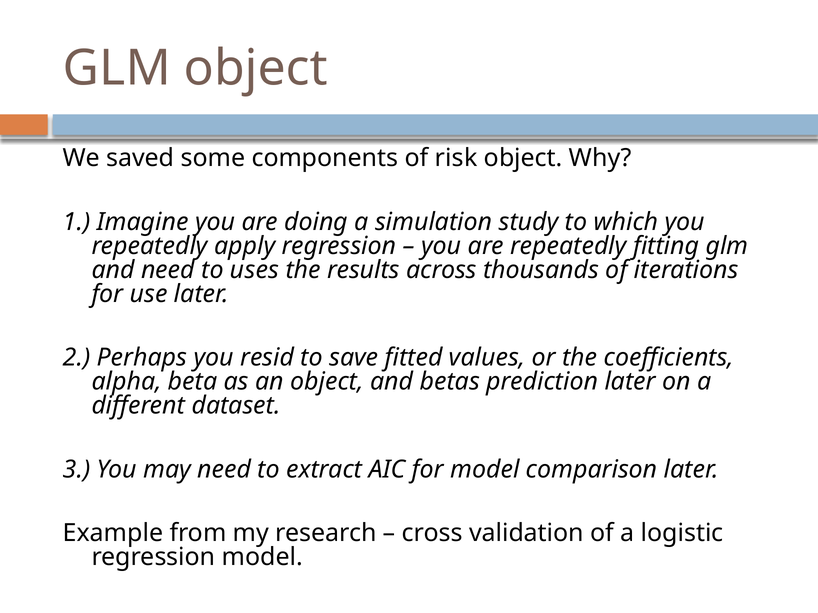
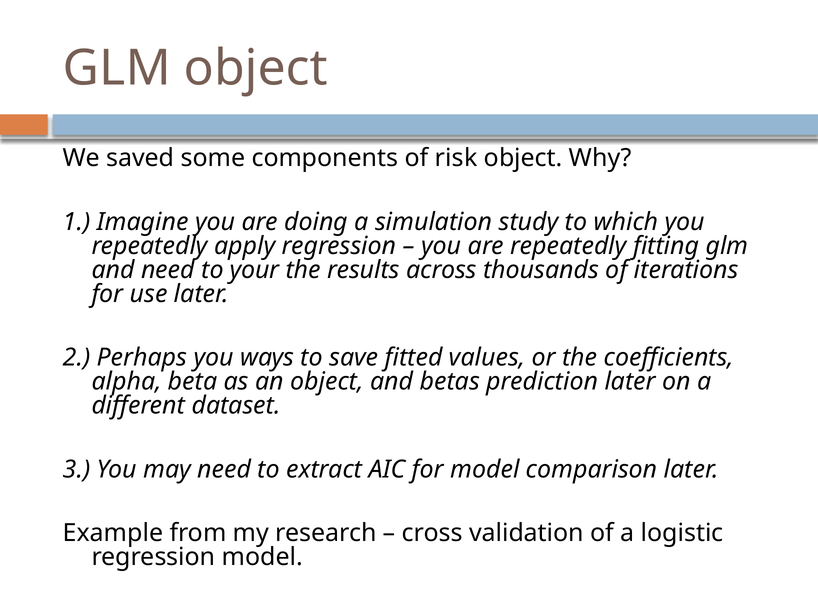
uses: uses -> your (255, 270)
resid: resid -> ways (267, 358)
